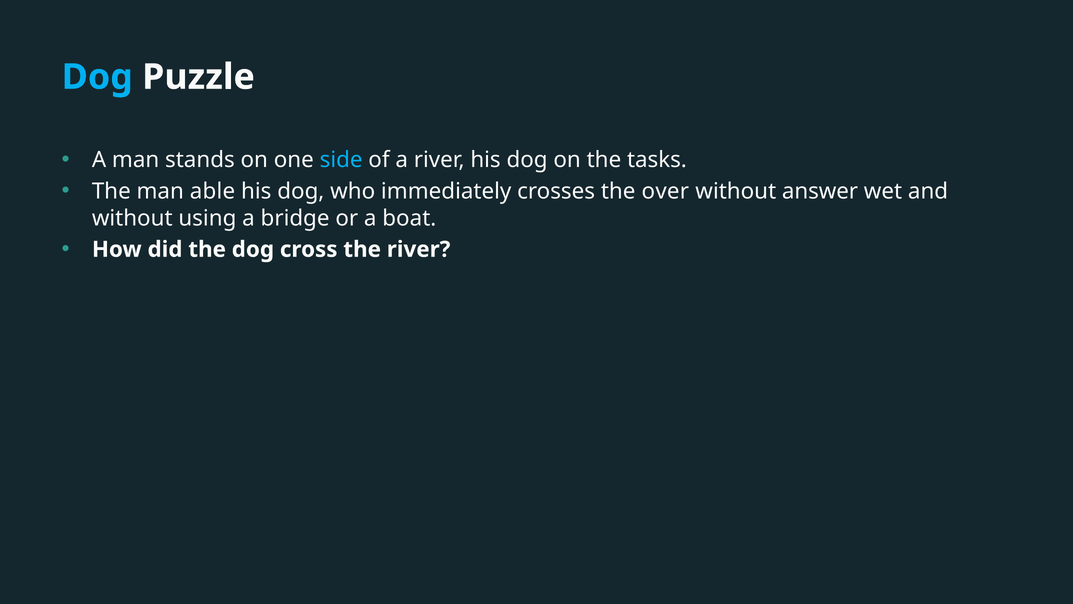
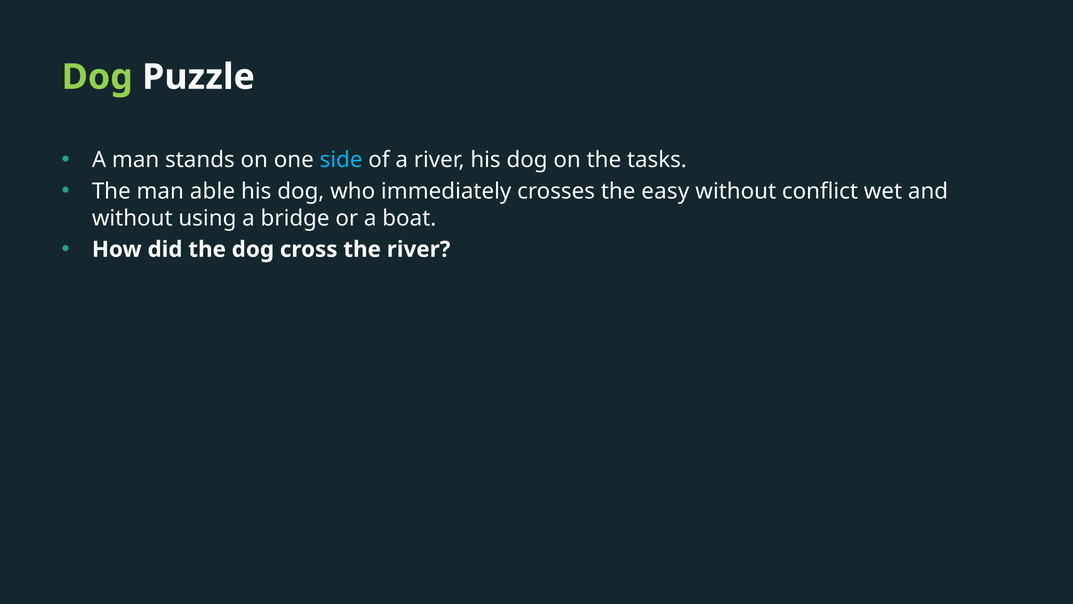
Dog colour: light blue -> light green (97, 77)
over: over -> easy (665, 191)
answer: answer -> conflict (820, 191)
